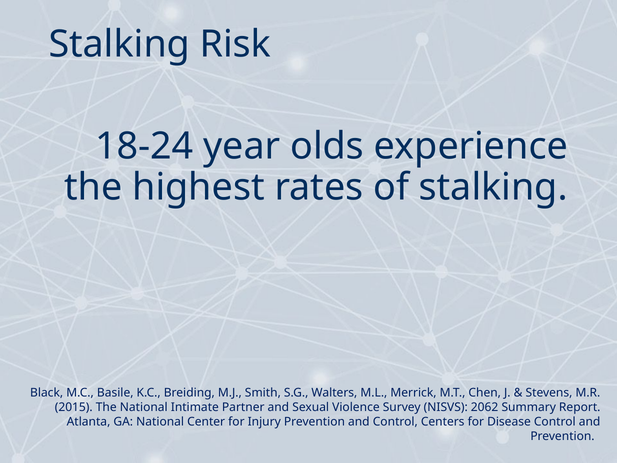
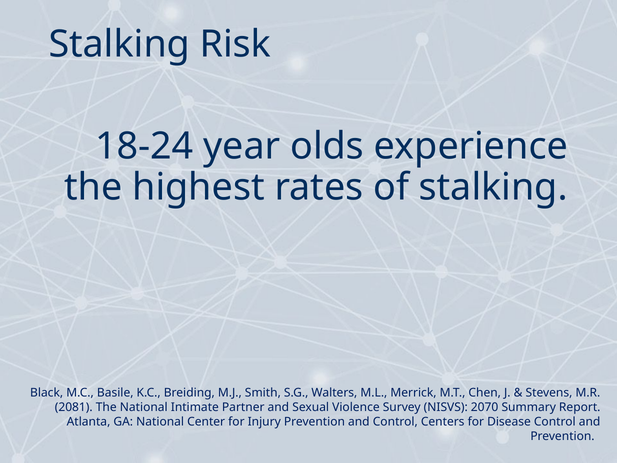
2015: 2015 -> 2081 (74, 407)
2062: 2062 -> 2070 (485, 407)
